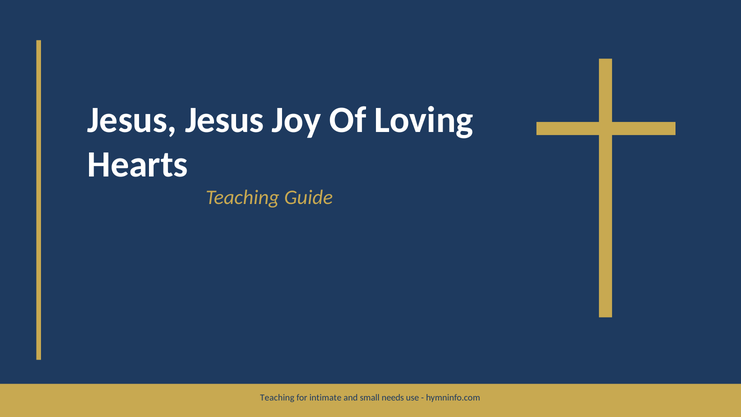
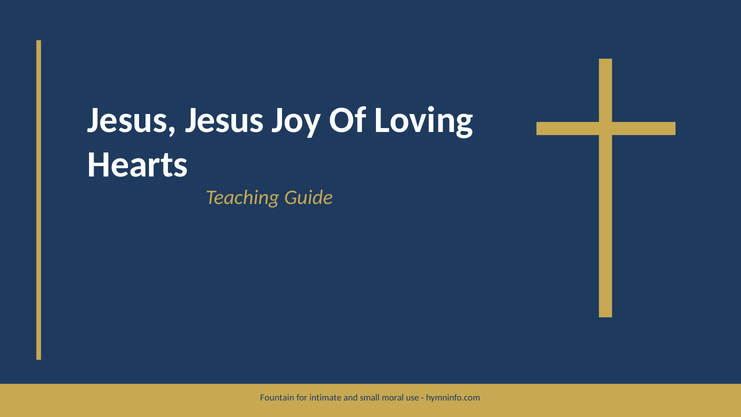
Teaching: Teaching -> Fountain (277, 398)
needs: needs -> moral (393, 398)
